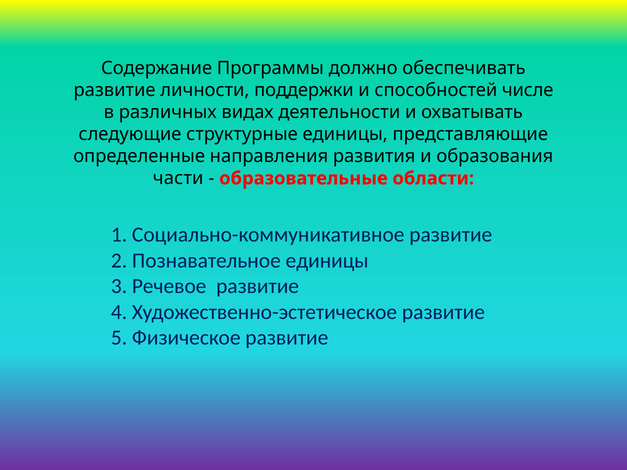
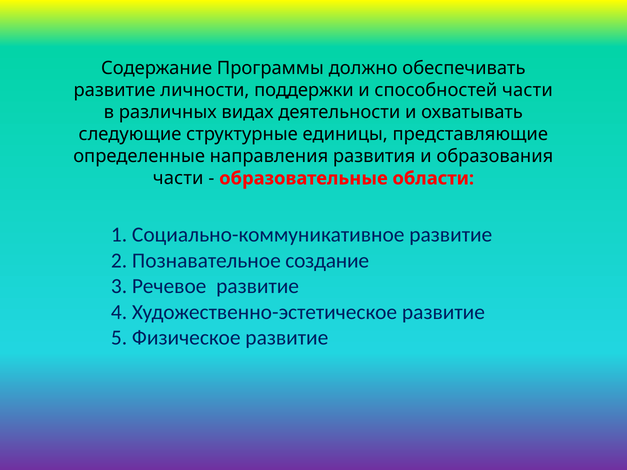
способностей числе: числе -> части (527, 90)
Познавательное единицы: единицы -> создание (327, 261)
